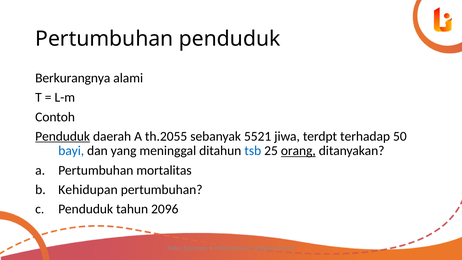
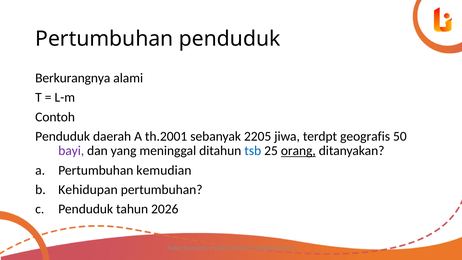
Penduduk underline: present -> none (63, 136)
th.2055: th.2055 -> th.2001 (166, 136)
5521: 5521 -> 2205 (258, 136)
terhadap: terhadap -> geografis (365, 136)
bayi colour: blue -> purple (71, 151)
mortalitas: mortalitas -> kemudian (164, 170)
2096: 2096 -> 2026 (165, 209)
